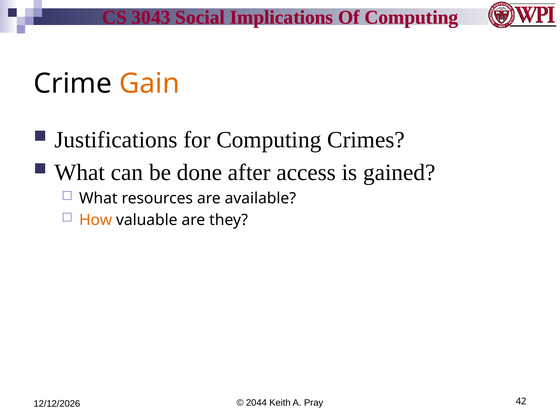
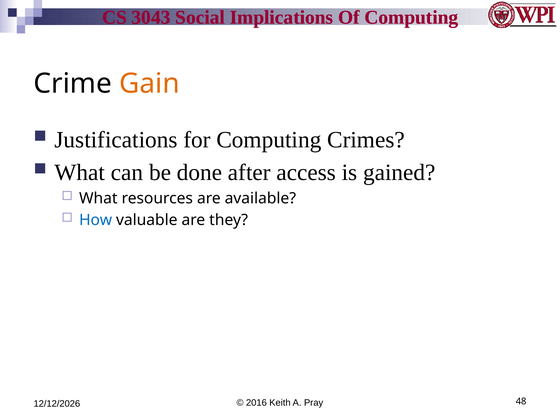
How colour: orange -> blue (96, 220)
2044: 2044 -> 2016 (256, 403)
42: 42 -> 48 (521, 401)
